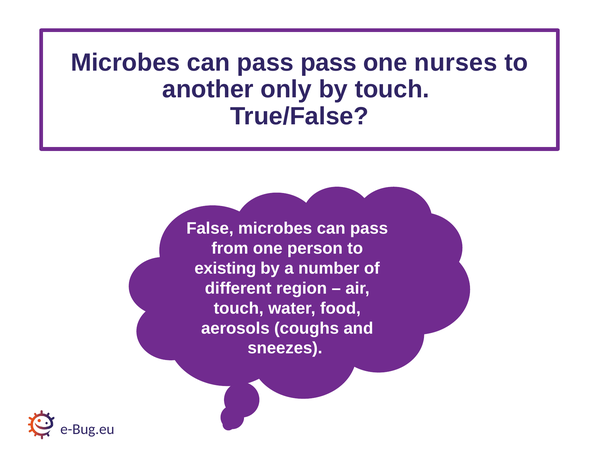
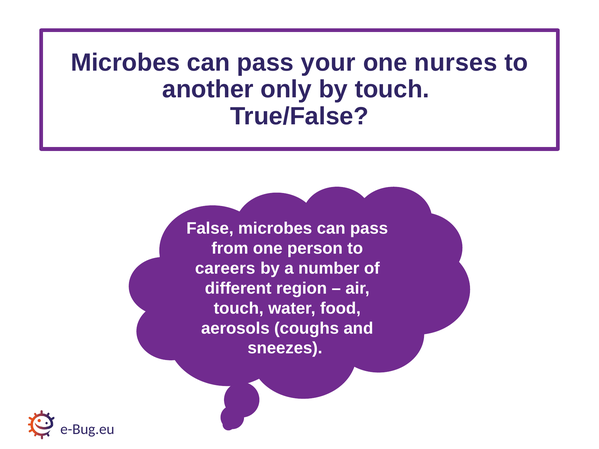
pass pass: pass -> your (328, 63)
existing: existing -> careers (225, 268)
